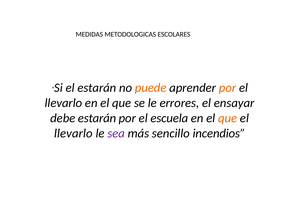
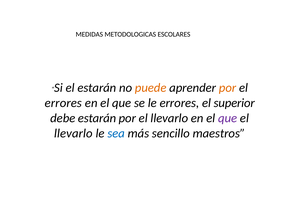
llevarlo: llevarlo -> errores (63, 103)
ensayar: ensayar -> superior (234, 103)
por el escuela: escuela -> llevarlo (169, 118)
que colour: orange -> purple (228, 118)
sea colour: purple -> blue (116, 133)
incendios: incendios -> maestros (219, 133)
